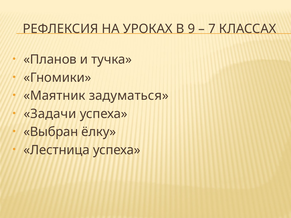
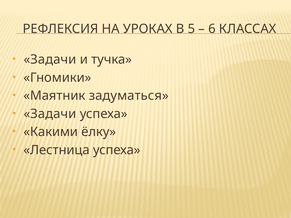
9: 9 -> 5 (191, 29)
7: 7 -> 6 (212, 29)
Планов: Планов -> Задачи (50, 60)
Выбран: Выбран -> Какими (51, 132)
